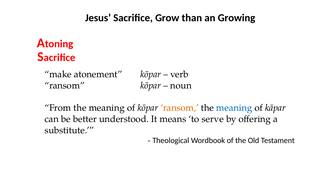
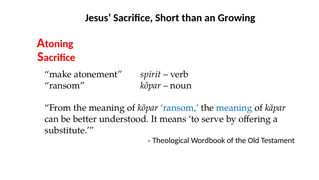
Grow: Grow -> Short (167, 18)
atonement kōpar: kōpar -> spirit (151, 74)
ransom colour: orange -> blue (180, 108)
